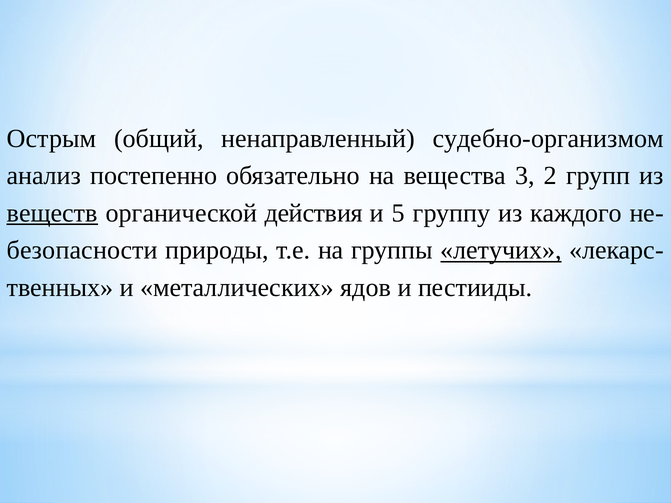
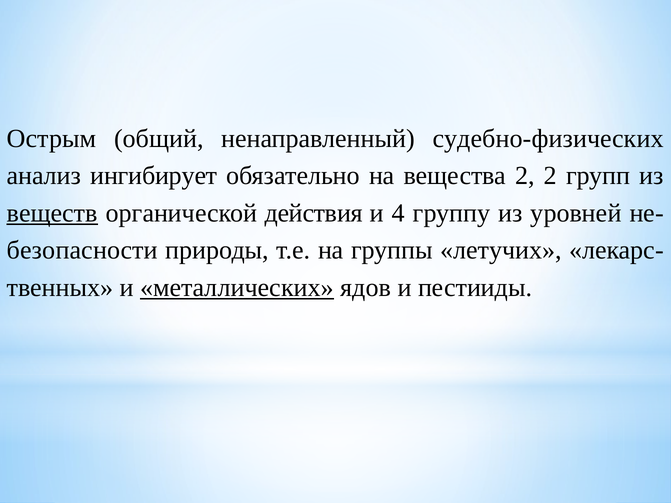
судебно-организмом: судебно-организмом -> судебно-физических (548, 139)
постепенно: постепенно -> ингибирует (154, 176)
вещества 3: 3 -> 2 (525, 176)
5: 5 -> 4 (398, 213)
каждого: каждого -> уровней (576, 213)
летучих underline: present -> none (501, 250)
металлических underline: none -> present (237, 288)
